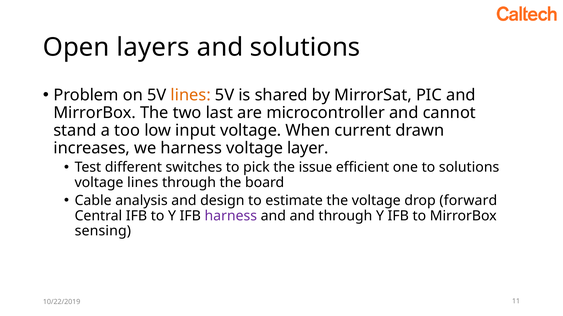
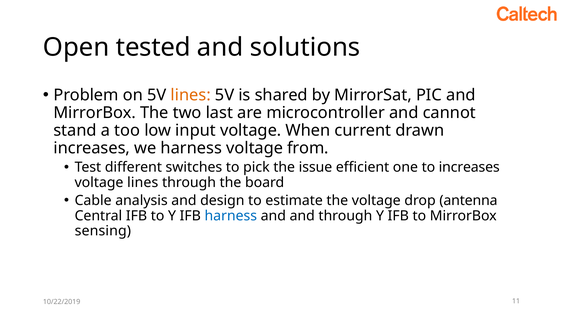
layers: layers -> tested (153, 47)
layer: layer -> from (308, 148)
to solutions: solutions -> increases (469, 168)
forward: forward -> antenna (468, 201)
harness colour: purple -> blue (231, 216)
